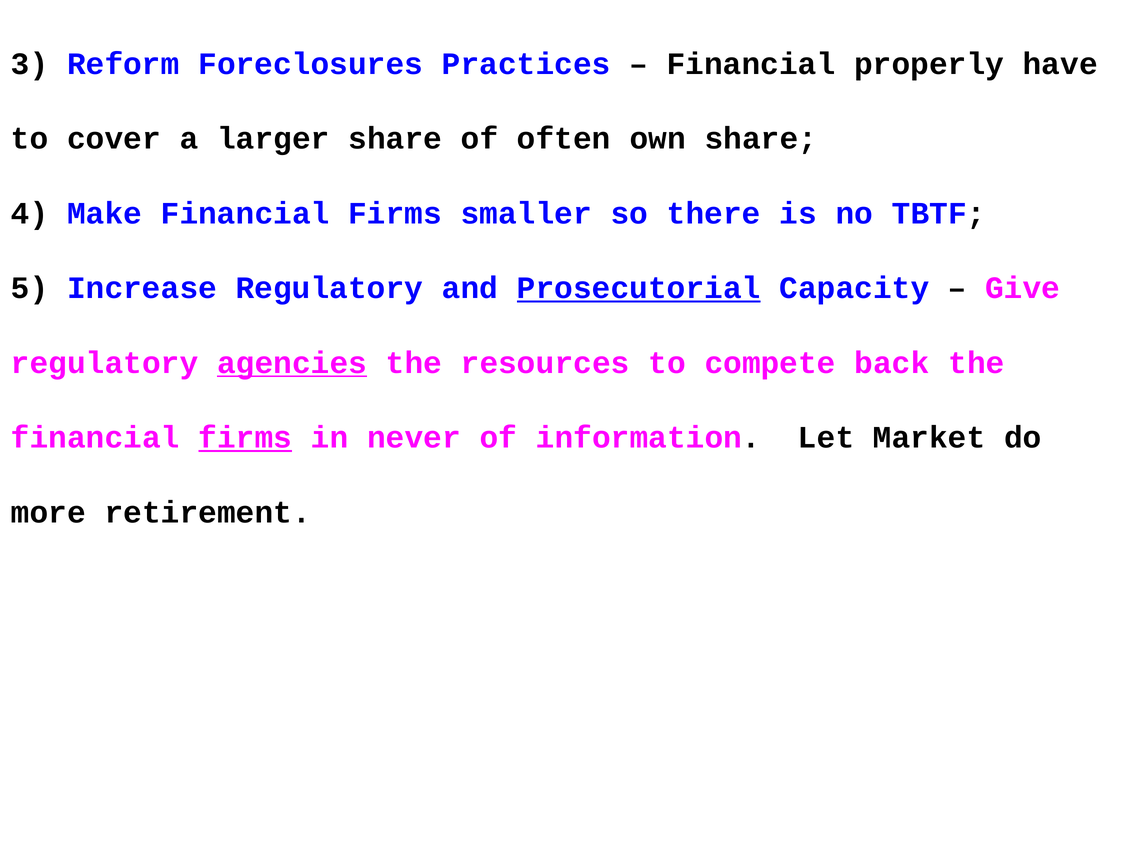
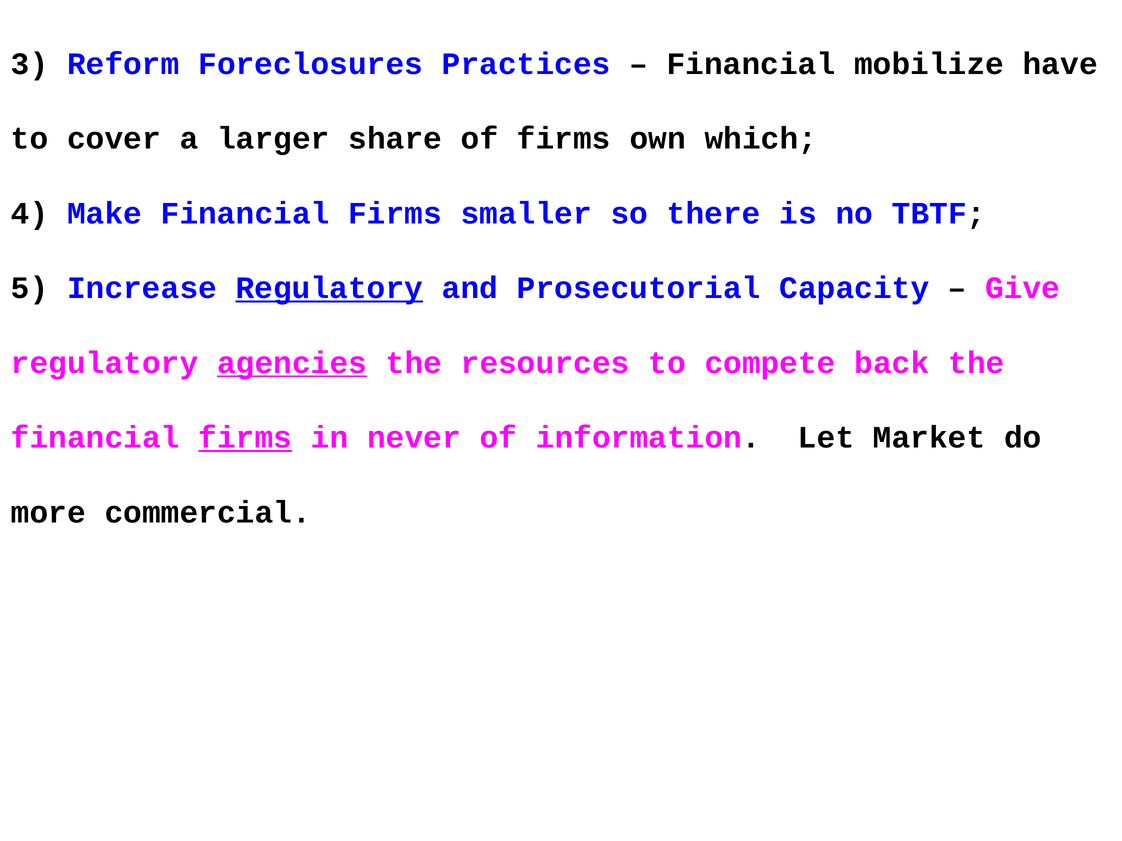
properly: properly -> mobilize (929, 64)
of often: often -> firms (564, 139)
own share: share -> which (761, 139)
Regulatory underline: none -> present (329, 288)
Prosecutorial underline: present -> none (639, 288)
retirement: retirement -> commercial (208, 513)
